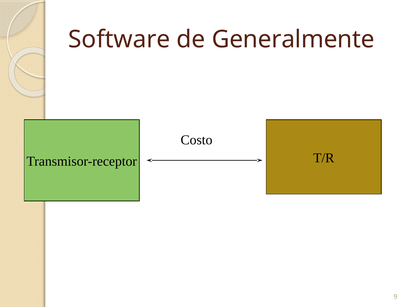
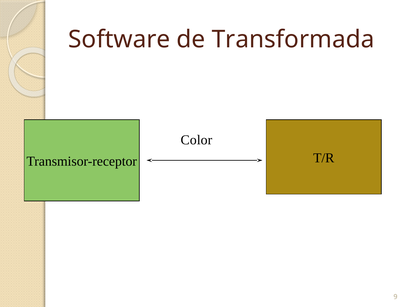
Generalmente: Generalmente -> Transformada (293, 40)
Costo: Costo -> Color (196, 140)
